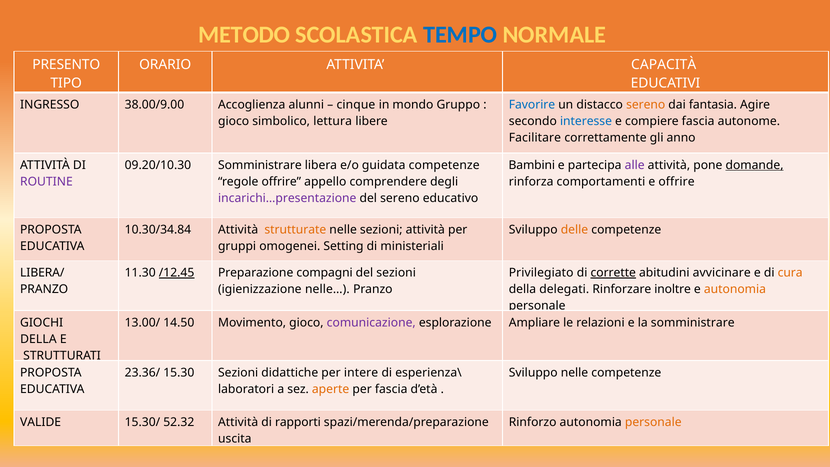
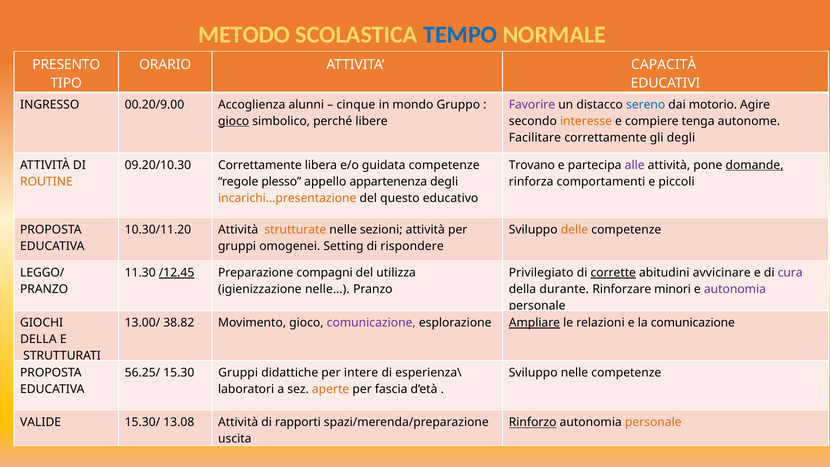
38.00/9.00: 38.00/9.00 -> 00.20/9.00 (154, 105)
Favorire colour: blue -> purple (532, 105)
sereno colour: orange -> blue (646, 105)
fantasia: fantasia -> motorio (713, 105)
gioco underline: none -> present (234, 121)
lettura: lettura -> perché (333, 121)
interesse colour: blue -> orange (586, 121)
compiere fascia: fascia -> tenga (698, 121)
gli anno: anno -> degli (681, 138)
09.20/10.30 Somministrare: Somministrare -> Correttamente (260, 165)
Bambini: Bambini -> Trovano (532, 165)
ROUTINE colour: purple -> orange (46, 182)
regole offrire: offrire -> plesso (281, 182)
comprendere: comprendere -> appartenenza (388, 182)
e offrire: offrire -> piccoli (677, 182)
incarichi…presentazione colour: purple -> orange (287, 198)
del sereno: sereno -> questo (400, 198)
10.30/34.84: 10.30/34.84 -> 10.30/11.20 (158, 230)
ministeriali: ministeriali -> rispondere (412, 246)
LIBERA/: LIBERA/ -> LEGGO/ (42, 273)
del sezioni: sezioni -> utilizza (396, 273)
cura colour: orange -> purple (790, 273)
delegati: delegati -> durante (564, 289)
inoltre: inoltre -> minori (673, 289)
autonomia colour: orange -> purple (735, 289)
14.50: 14.50 -> 38.82 (179, 323)
Ampliare underline: none -> present (534, 323)
la somministrare: somministrare -> comunicazione (693, 323)
23.36/: 23.36/ -> 56.25/ (142, 372)
15.30 Sezioni: Sezioni -> Gruppi (238, 372)
52.32: 52.32 -> 13.08 (179, 422)
Rinforzo underline: none -> present (533, 422)
